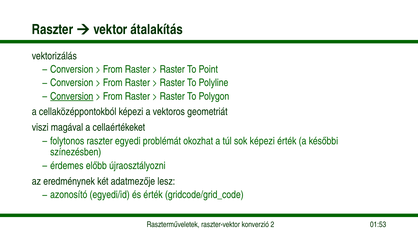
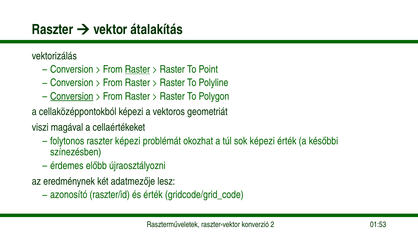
Raster underline: none -> present (137, 69)
raszter egyedi: egyedi -> képezi (128, 141)
egyedi/id: egyedi/id -> raszter/id (110, 195)
